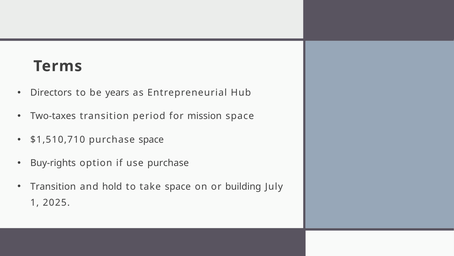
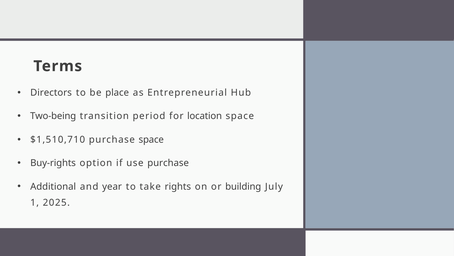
years: years -> place (117, 93)
Two-taxes: Two-taxes -> Two-being (53, 116)
mission: mission -> location (205, 116)
Transition: Transition -> Additional (53, 186)
hold: hold -> year (112, 186)
take space: space -> rights (178, 186)
